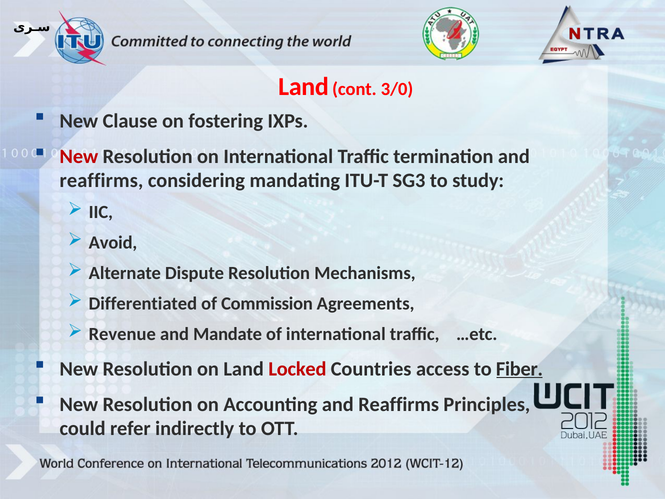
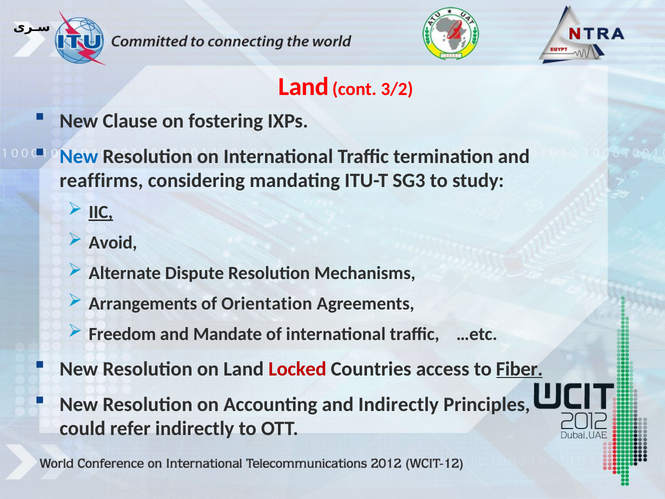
3/0: 3/0 -> 3/2 (397, 89)
New colour: red -> blue (79, 156)
IIC underline: none -> present (101, 212)
Differentiated: Differentiated -> Arrangements (143, 304)
Commission: Commission -> Orientation (267, 304)
Revenue: Revenue -> Freedom (122, 334)
Accounting and Reaffirms: Reaffirms -> Indirectly (399, 404)
